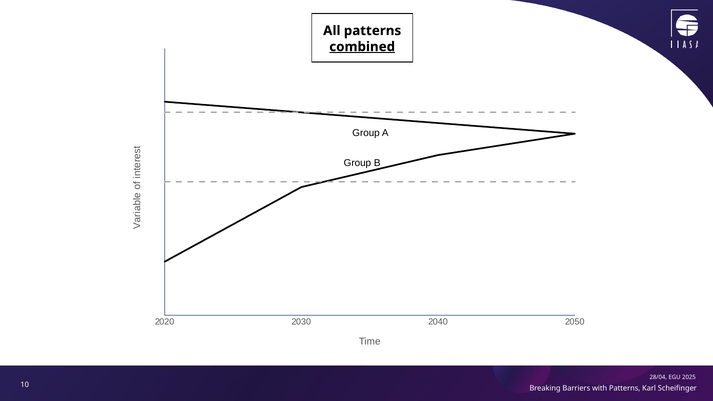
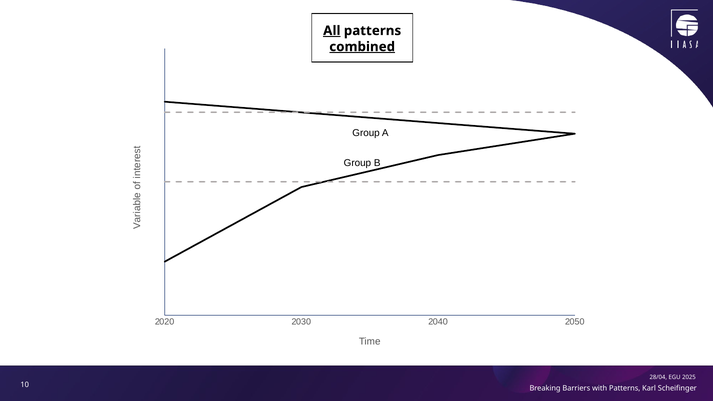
All underline: none -> present (332, 31)
